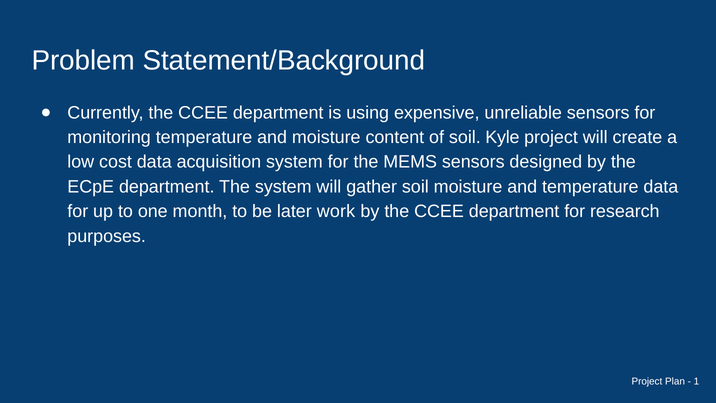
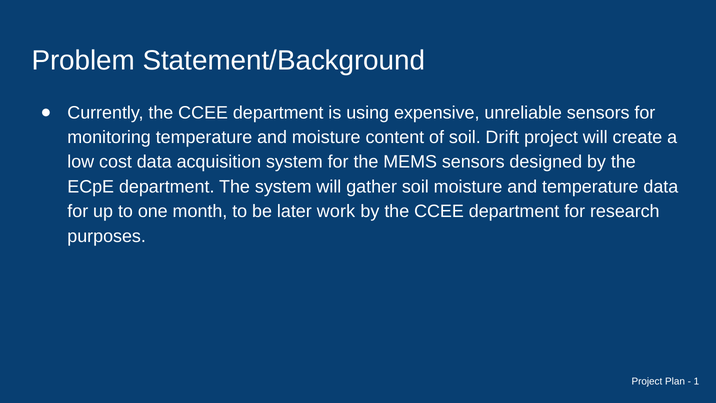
Kyle: Kyle -> Drift (502, 137)
